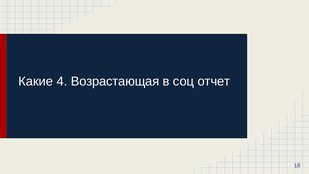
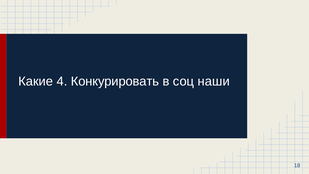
Возрастающая: Возрастающая -> Конкурировать (115, 81)
отчет: отчет -> наши (214, 81)
